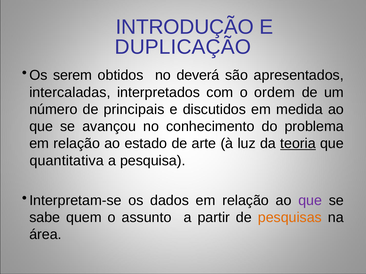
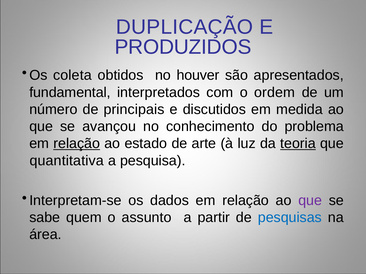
INTRODUÇÃO: INTRODUÇÃO -> DUPLICAÇÃO (185, 27)
DUPLICAÇÃO: DUPLICAÇÃO -> PRODUZIDOS (183, 47)
serem: serem -> coleta (72, 75)
deverá: deverá -> houver (198, 75)
intercaladas: intercaladas -> fundamental (70, 93)
relação underline: none -> present (77, 144)
pesquisas colour: orange -> blue (290, 218)
